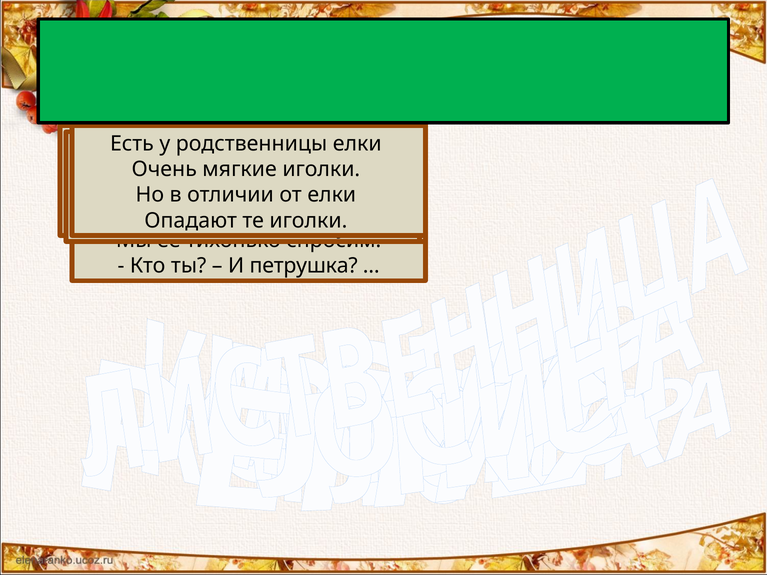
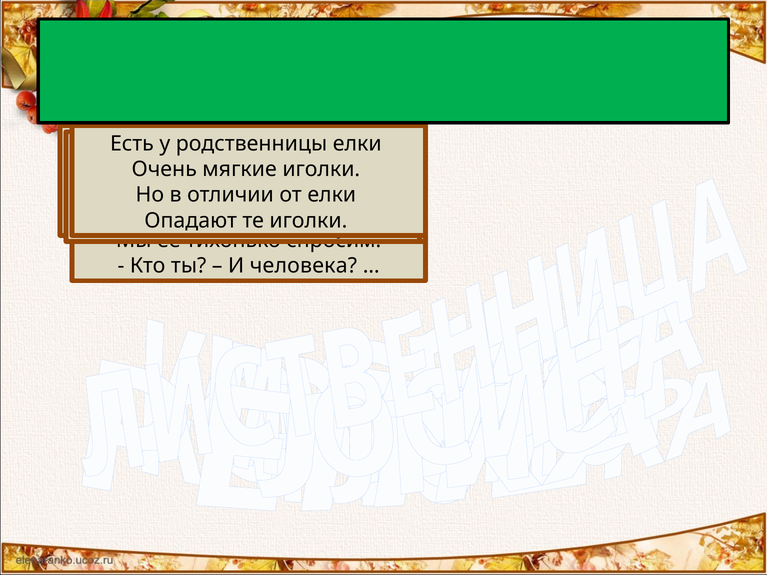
И петрушка: петрушка -> человека (303, 266)
